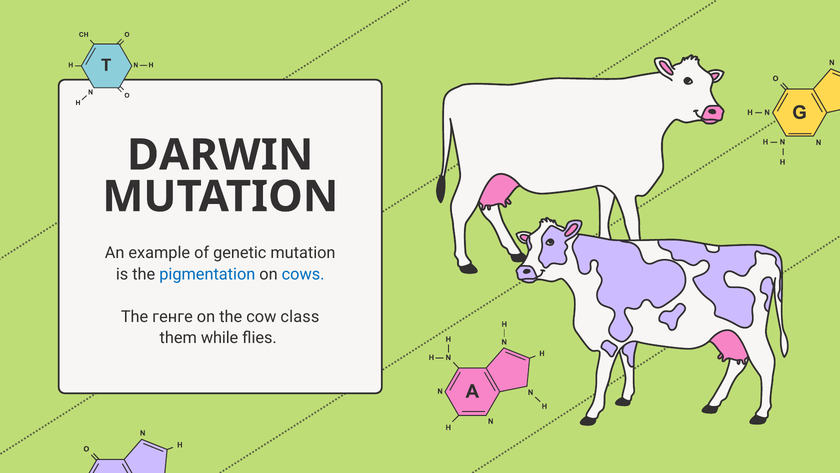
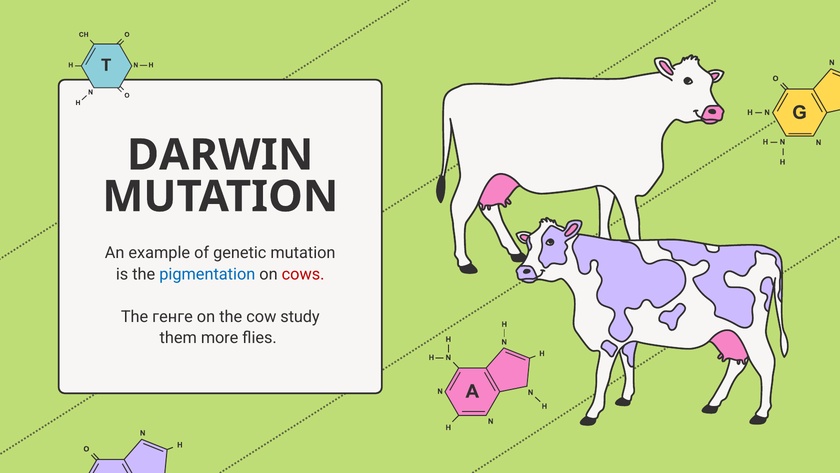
cows colour: blue -> red (303, 274)
class: class -> study (300, 316)
while: while -> more (220, 338)
